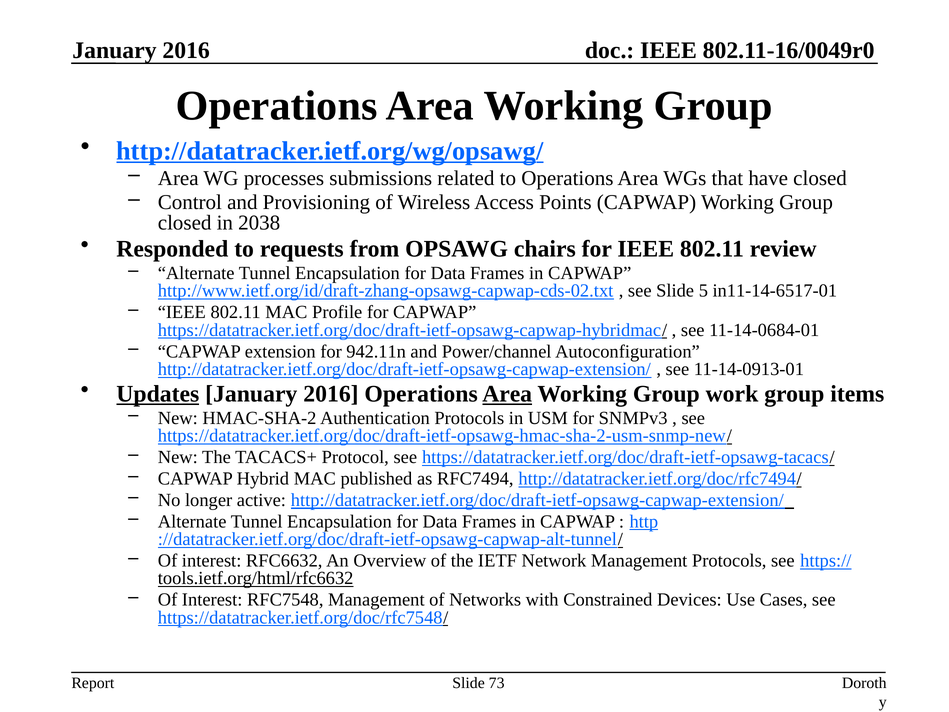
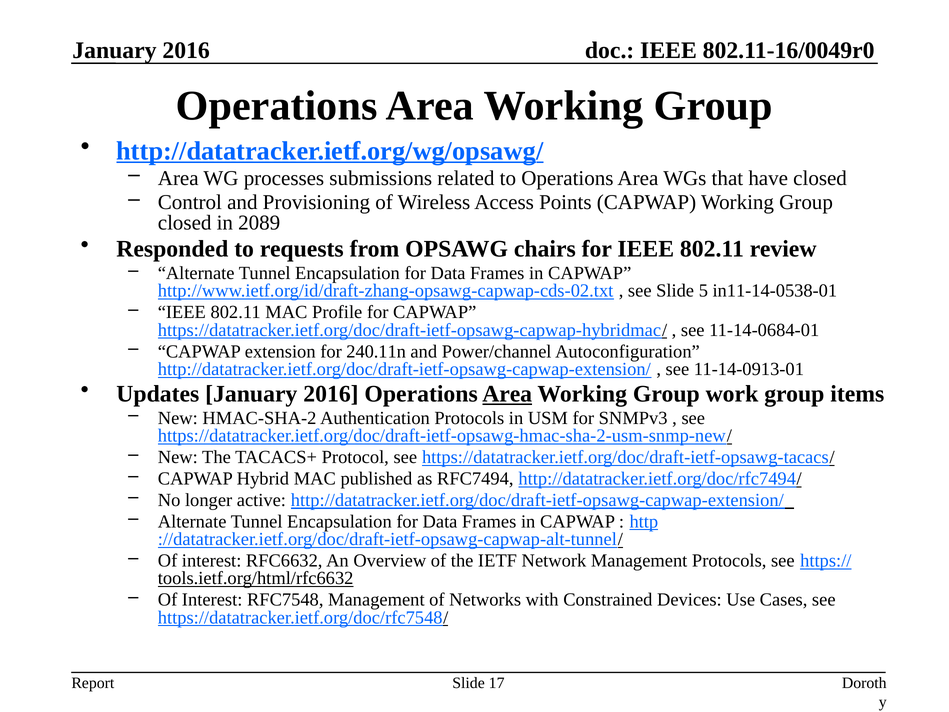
2038: 2038 -> 2089 (259, 223)
in11-14-6517-01: in11-14-6517-01 -> in11-14-0538-01 (775, 291)
942.11n: 942.11n -> 240.11n (376, 351)
Updates underline: present -> none (158, 394)
73: 73 -> 17 (497, 683)
